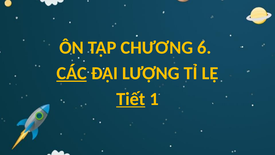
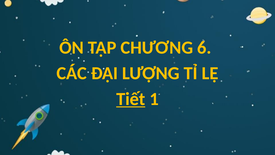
CÁC underline: present -> none (72, 73)
